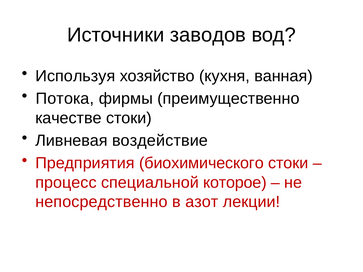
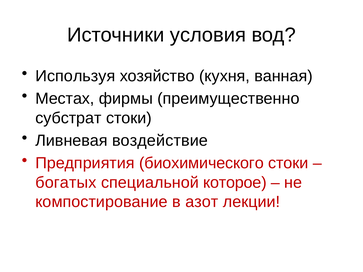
заводов: заводов -> условия (208, 35)
Потока: Потока -> Местах (65, 99)
качестве: качестве -> субстрат (68, 118)
процесс: процесс -> богатых (66, 183)
непосредственно: непосредственно -> компостирование (102, 202)
